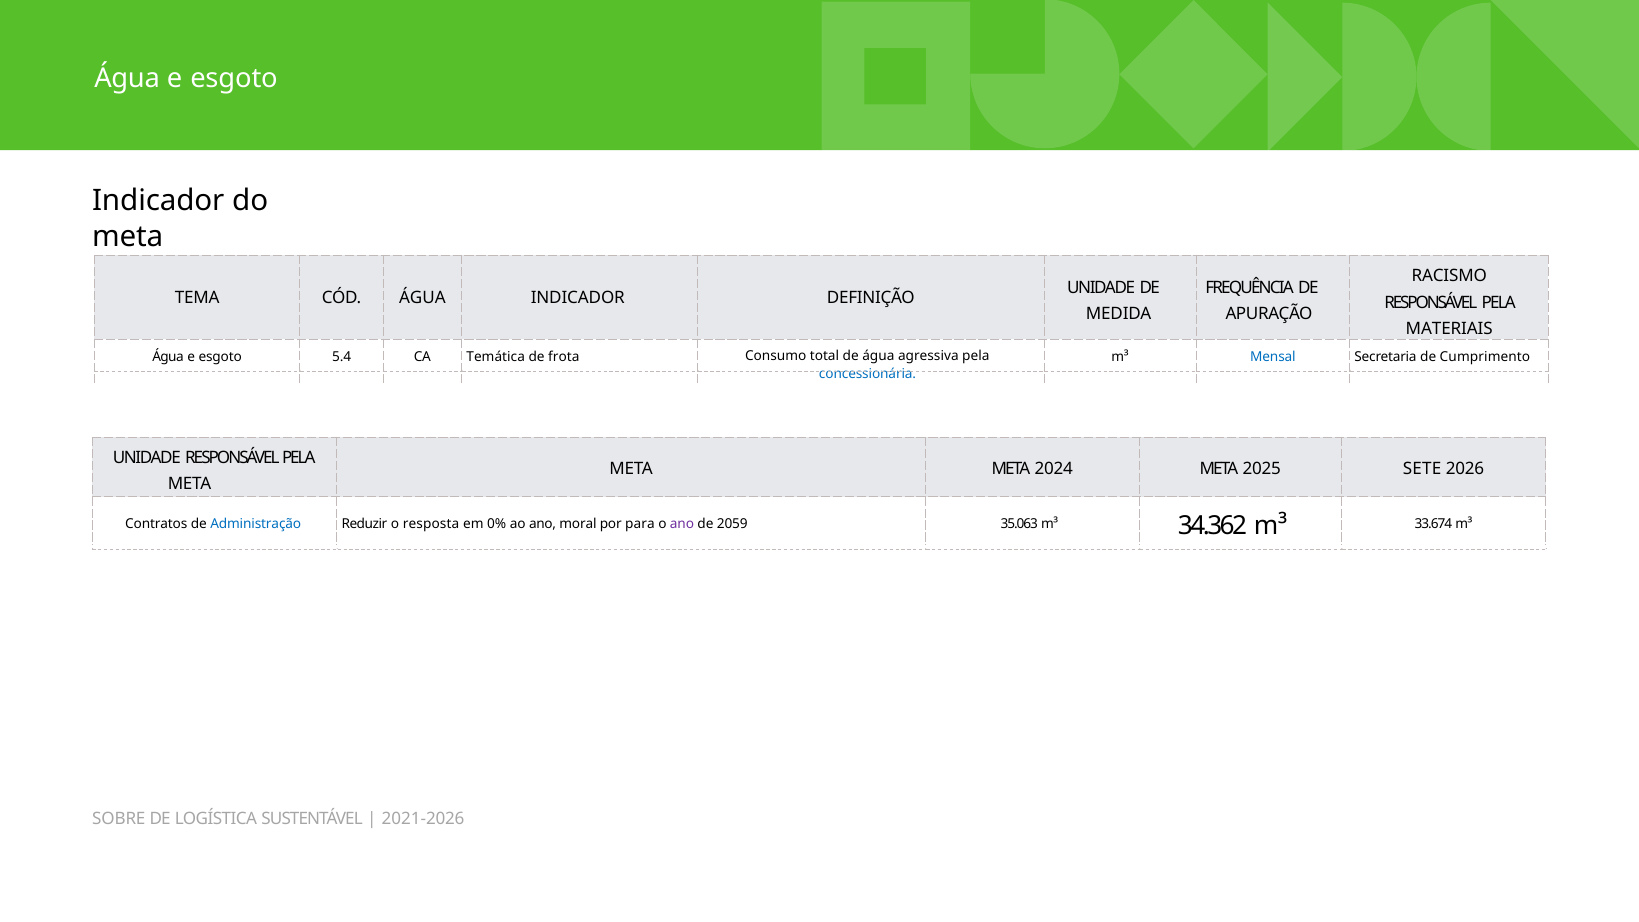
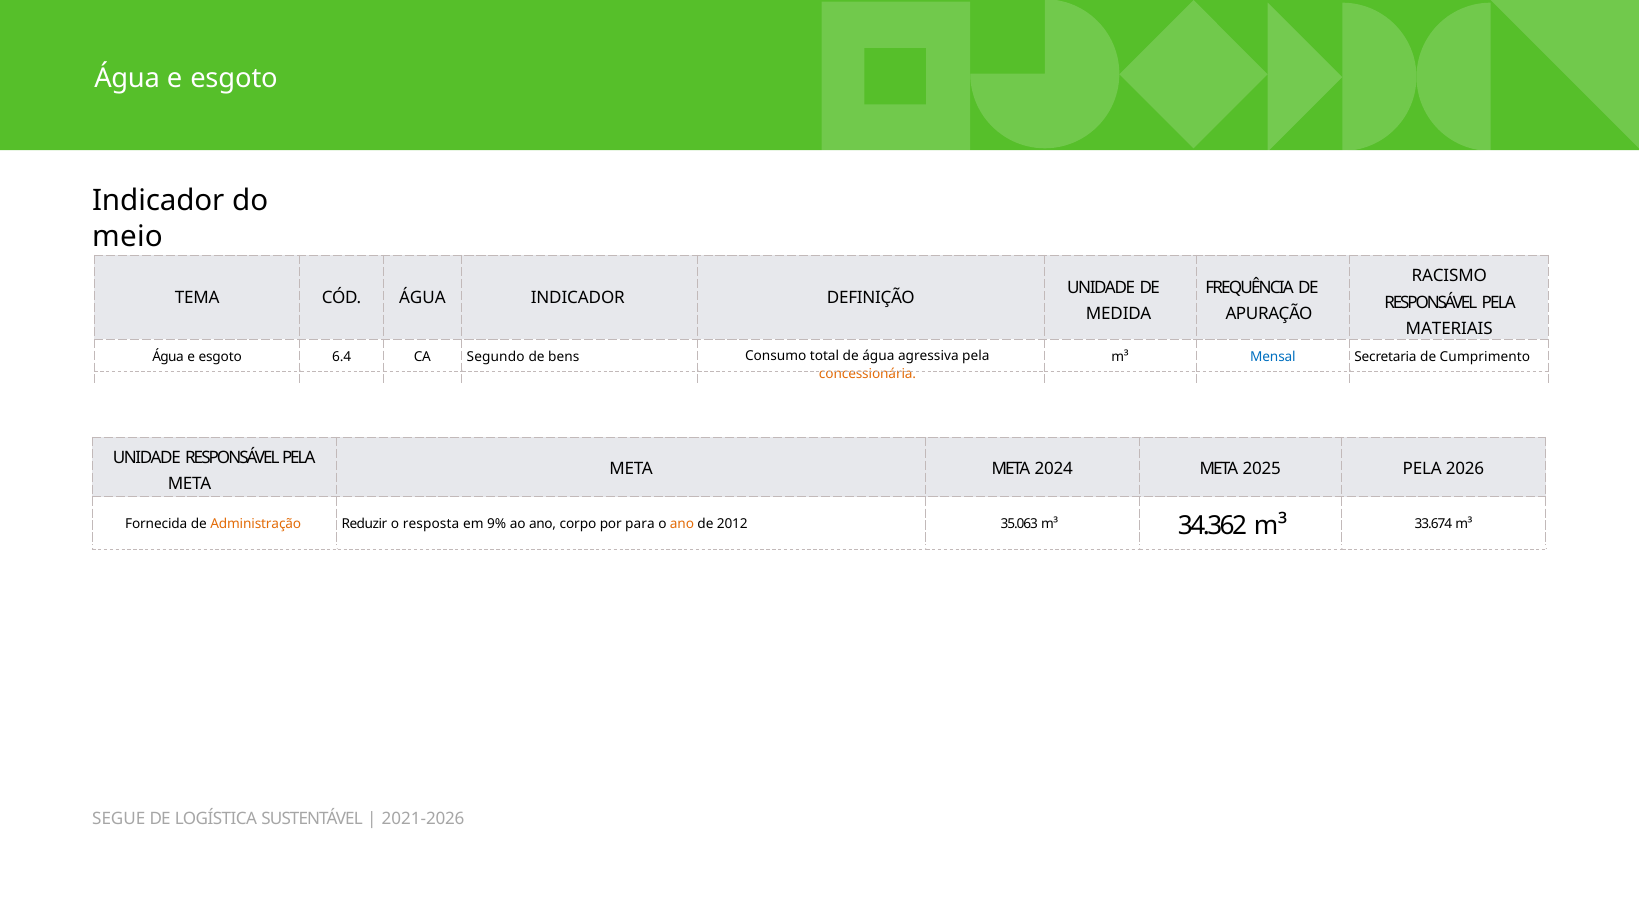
meta: meta -> meio (127, 236)
5.4: 5.4 -> 6.4 (342, 357)
Temática: Temática -> Segundo (496, 357)
frota: frota -> bens (564, 357)
concessionária colour: blue -> orange (868, 374)
2025 SETE: SETE -> PELA (1422, 469)
Contratos: Contratos -> Fornecida (156, 524)
Administração colour: blue -> orange (256, 524)
0%: 0% -> 9% (497, 524)
moral: moral -> corpo (578, 524)
ano colour: purple -> orange (682, 524)
2059: 2059 -> 2012 (732, 524)
SOBRE: SOBRE -> SEGUE (119, 819)
